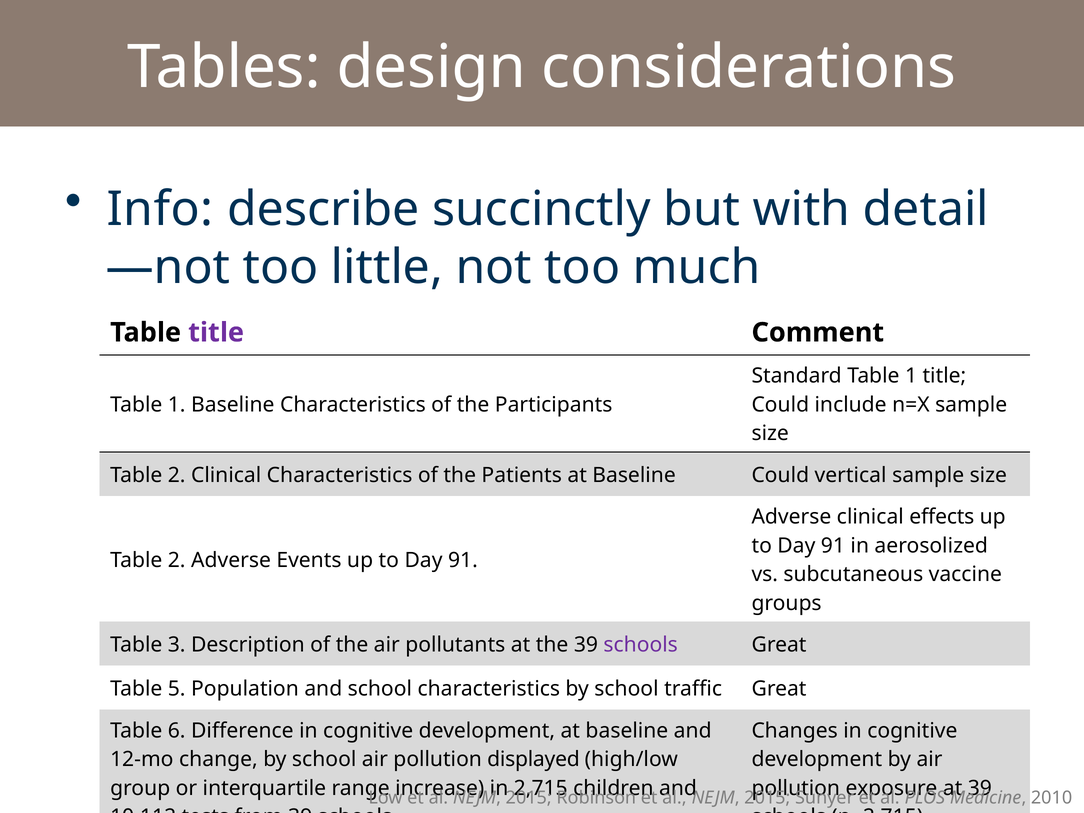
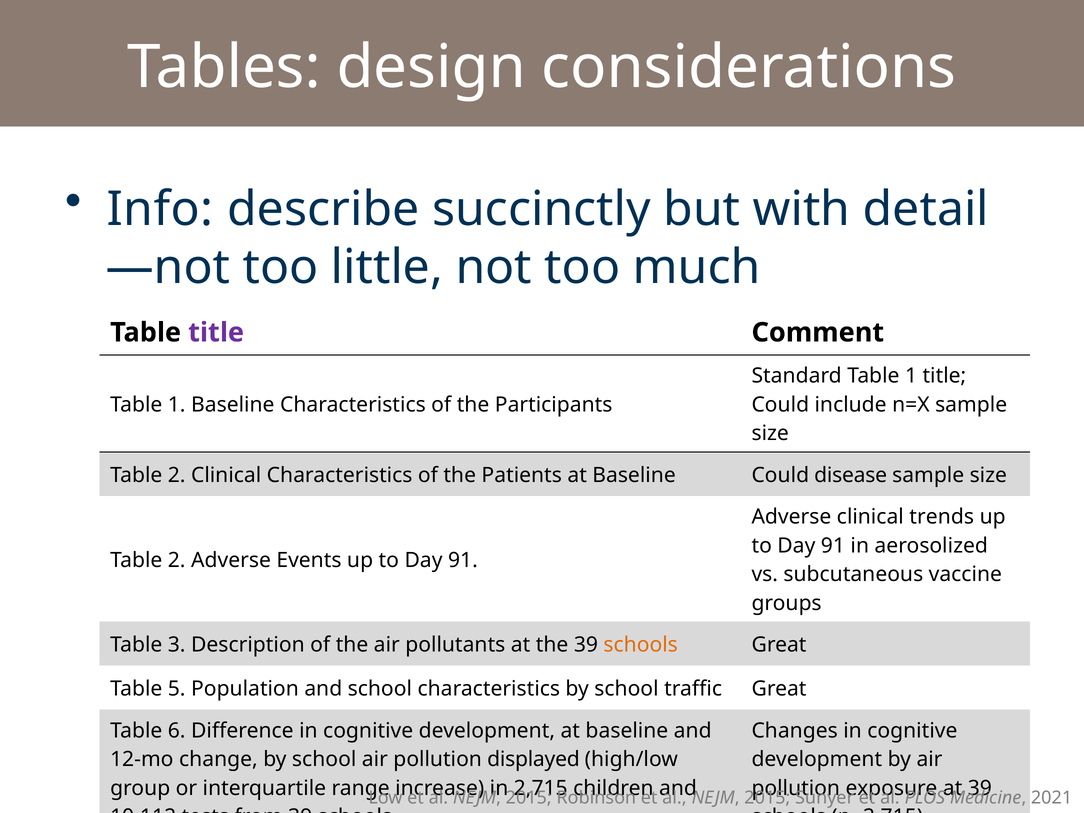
vertical: vertical -> disease (851, 475)
effects: effects -> trends (942, 517)
schools colour: purple -> orange (641, 645)
2010: 2010 -> 2021 (1052, 798)
